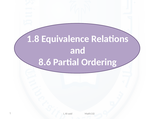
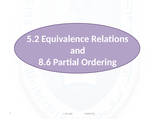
1.8: 1.8 -> 5.2 (33, 39)
